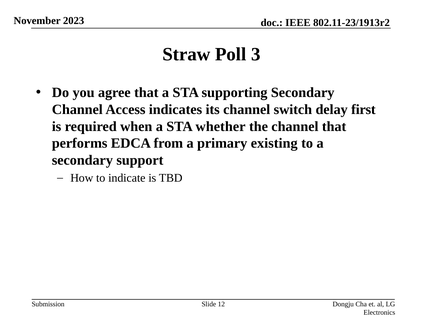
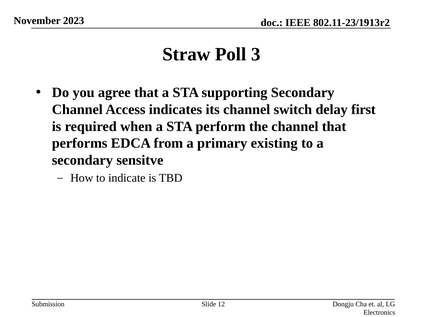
whether: whether -> perform (221, 126)
support: support -> sensitve (140, 160)
